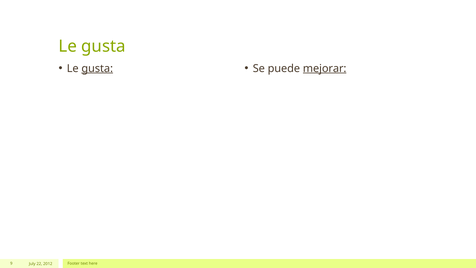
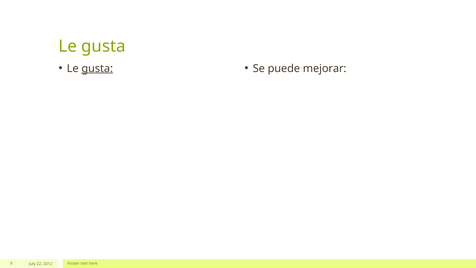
mejorar underline: present -> none (325, 68)
